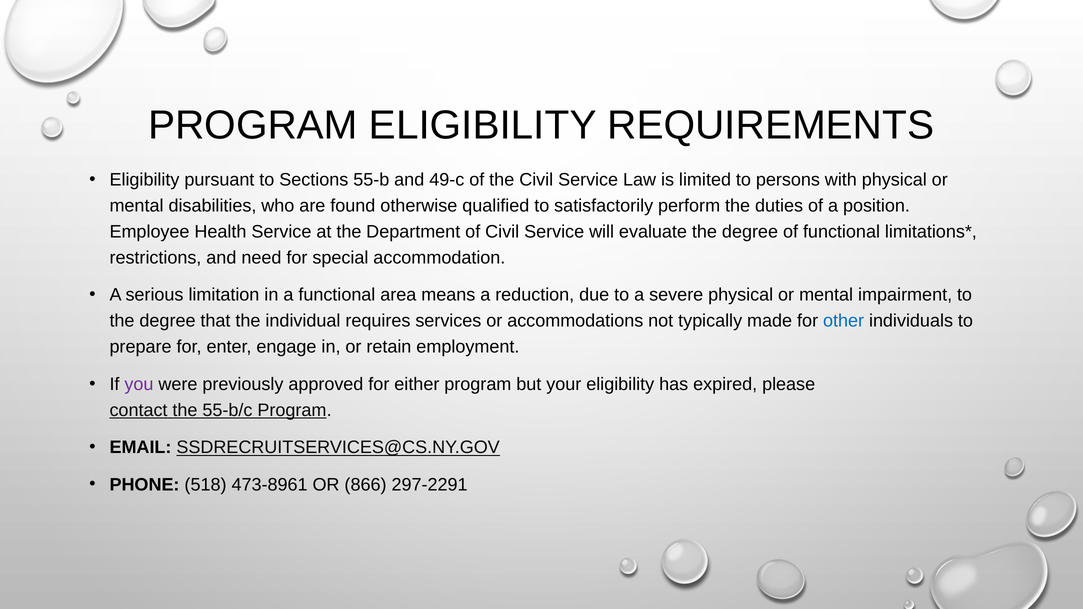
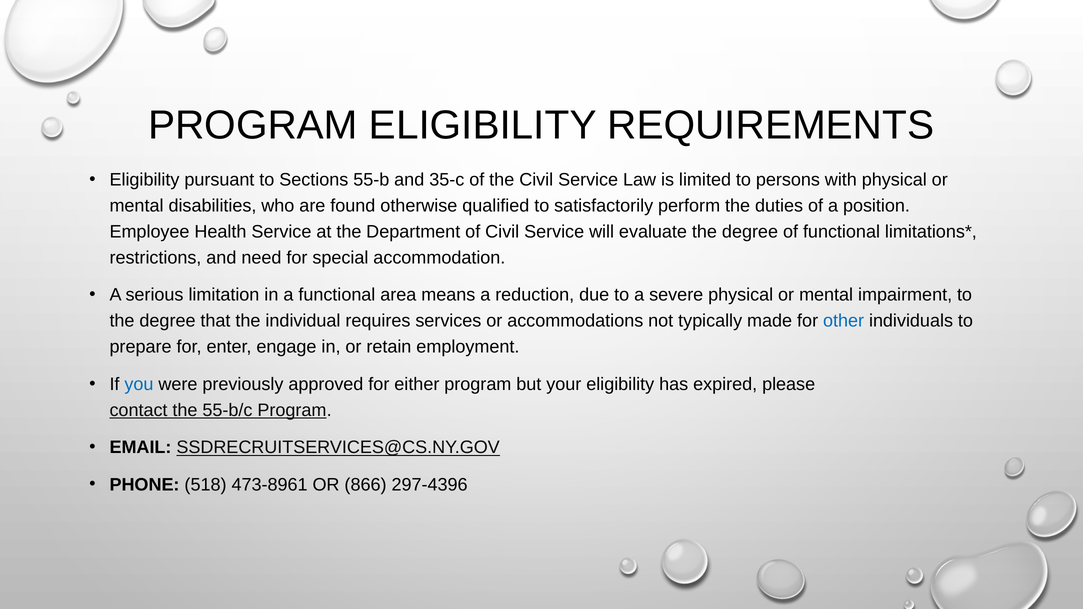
49-c: 49-c -> 35-c (447, 180)
you colour: purple -> blue (139, 384)
297-2291: 297-2291 -> 297-4396 (430, 485)
